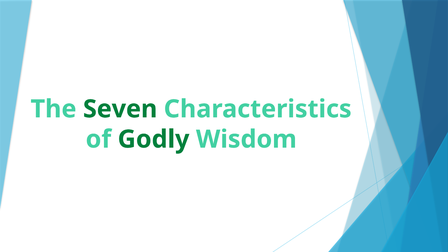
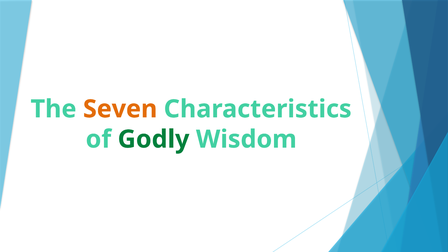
Seven colour: green -> orange (120, 109)
